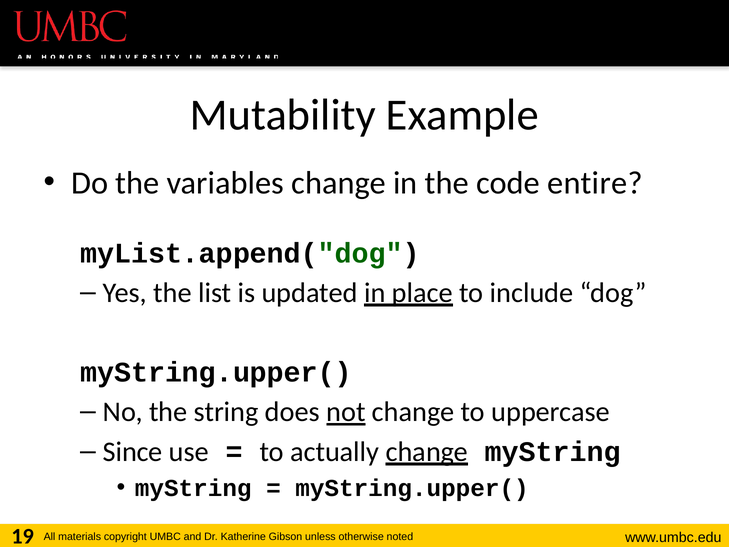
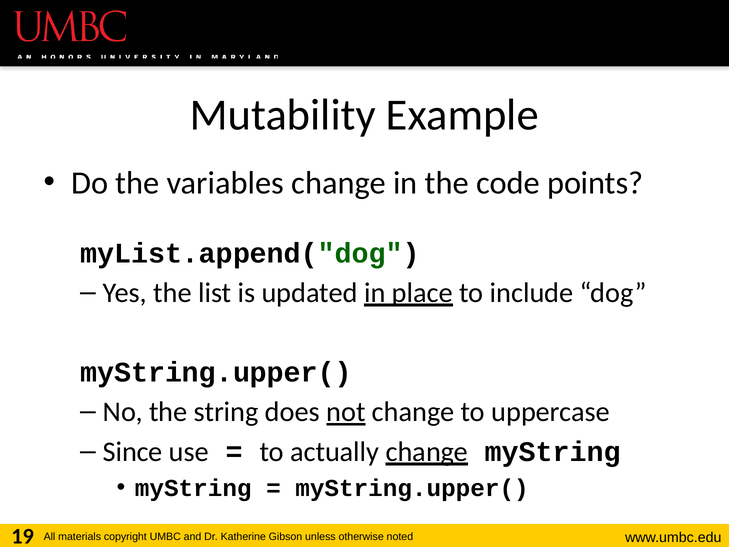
entire: entire -> points (595, 183)
